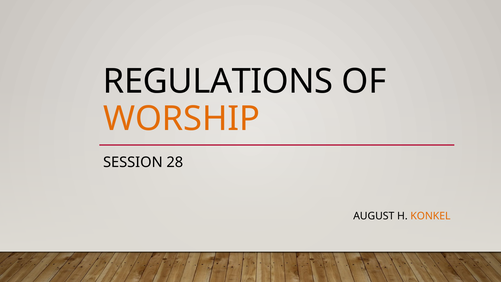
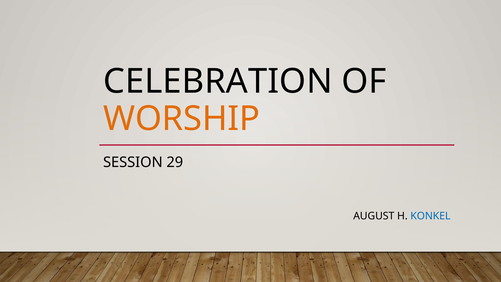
REGULATIONS: REGULATIONS -> CELEBRATION (218, 81)
28: 28 -> 29 (175, 162)
KONKEL colour: orange -> blue (430, 216)
